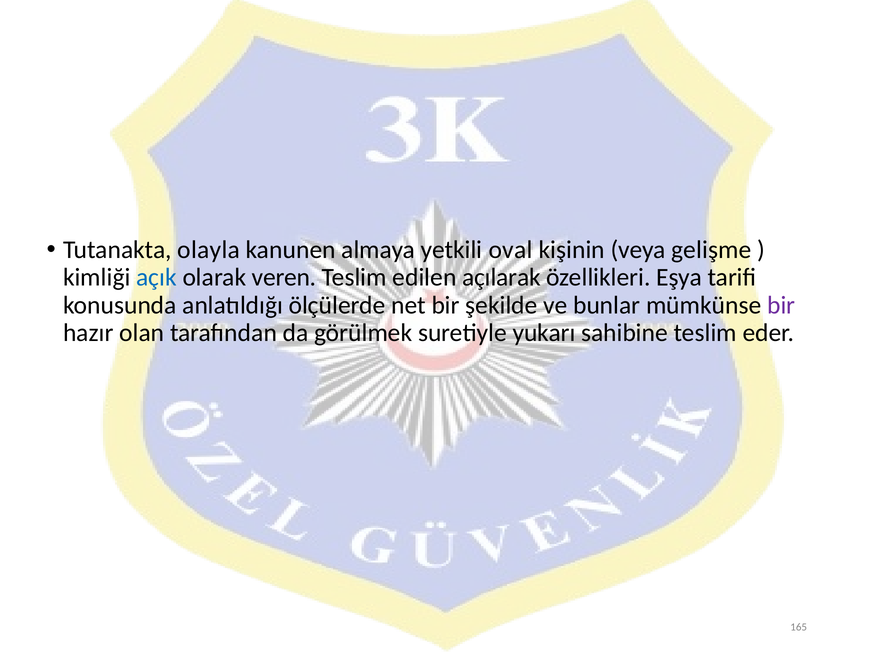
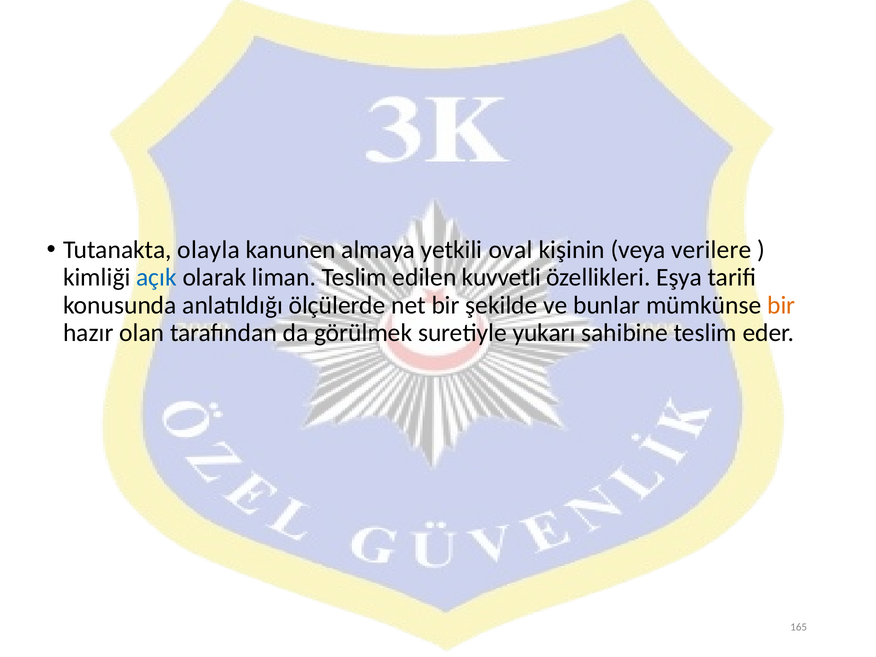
gelişme: gelişme -> verilere (711, 250)
veren: veren -> liman (284, 278)
açılarak: açılarak -> kuvvetli (501, 278)
bir colour: purple -> orange (781, 305)
